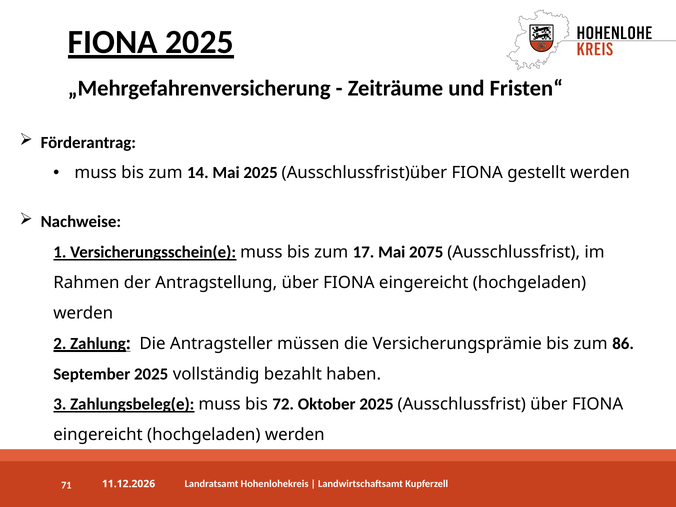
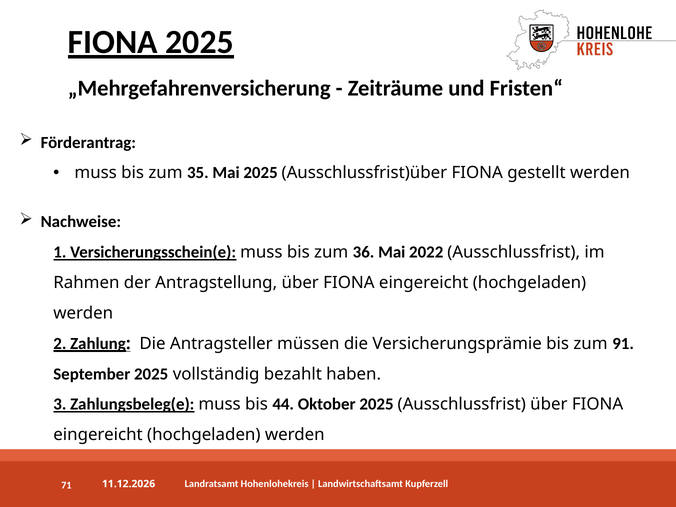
14: 14 -> 35 (198, 173)
17: 17 -> 36 (364, 252)
2075: 2075 -> 2022 (426, 252)
86: 86 -> 91 (623, 344)
72: 72 -> 44 (283, 404)
